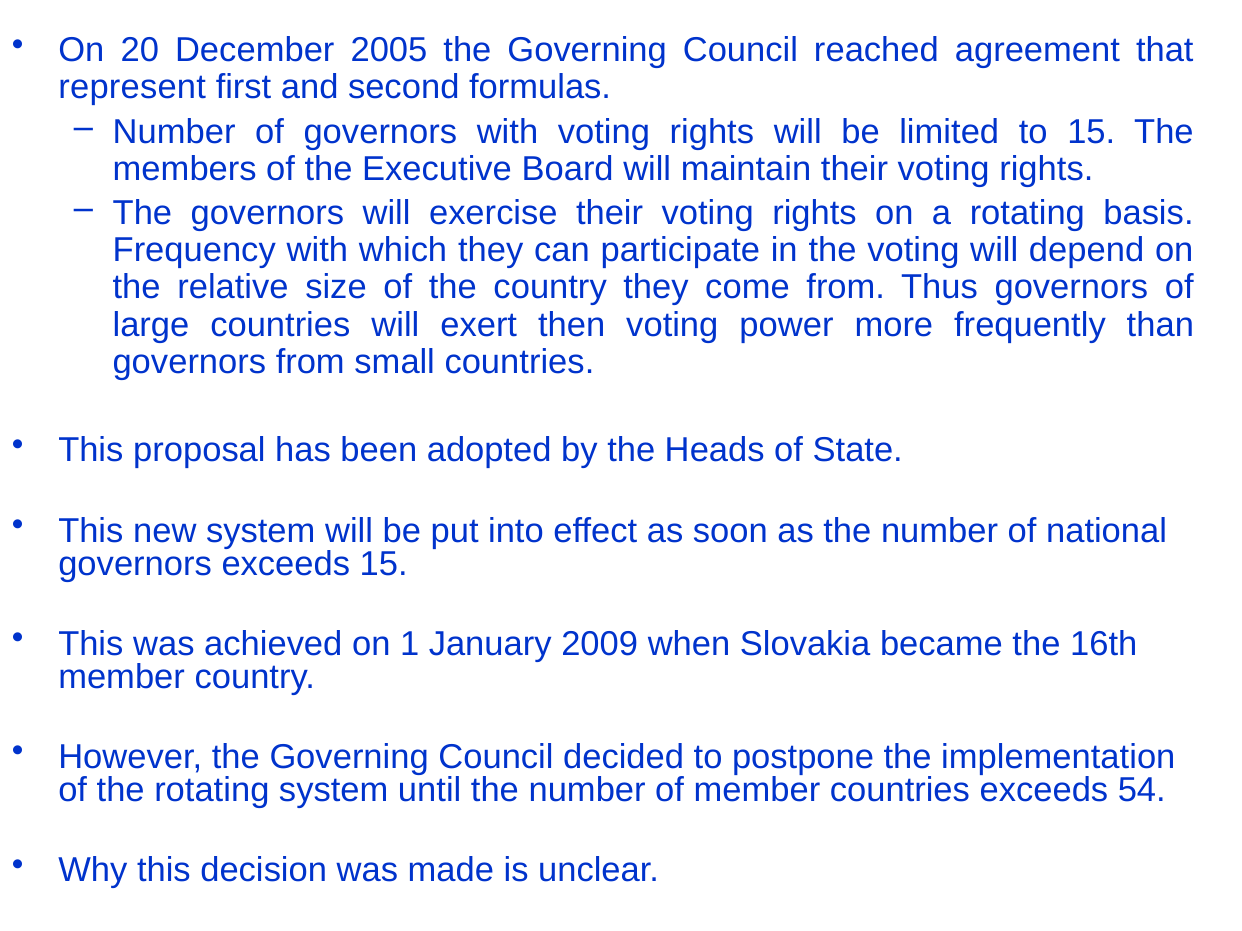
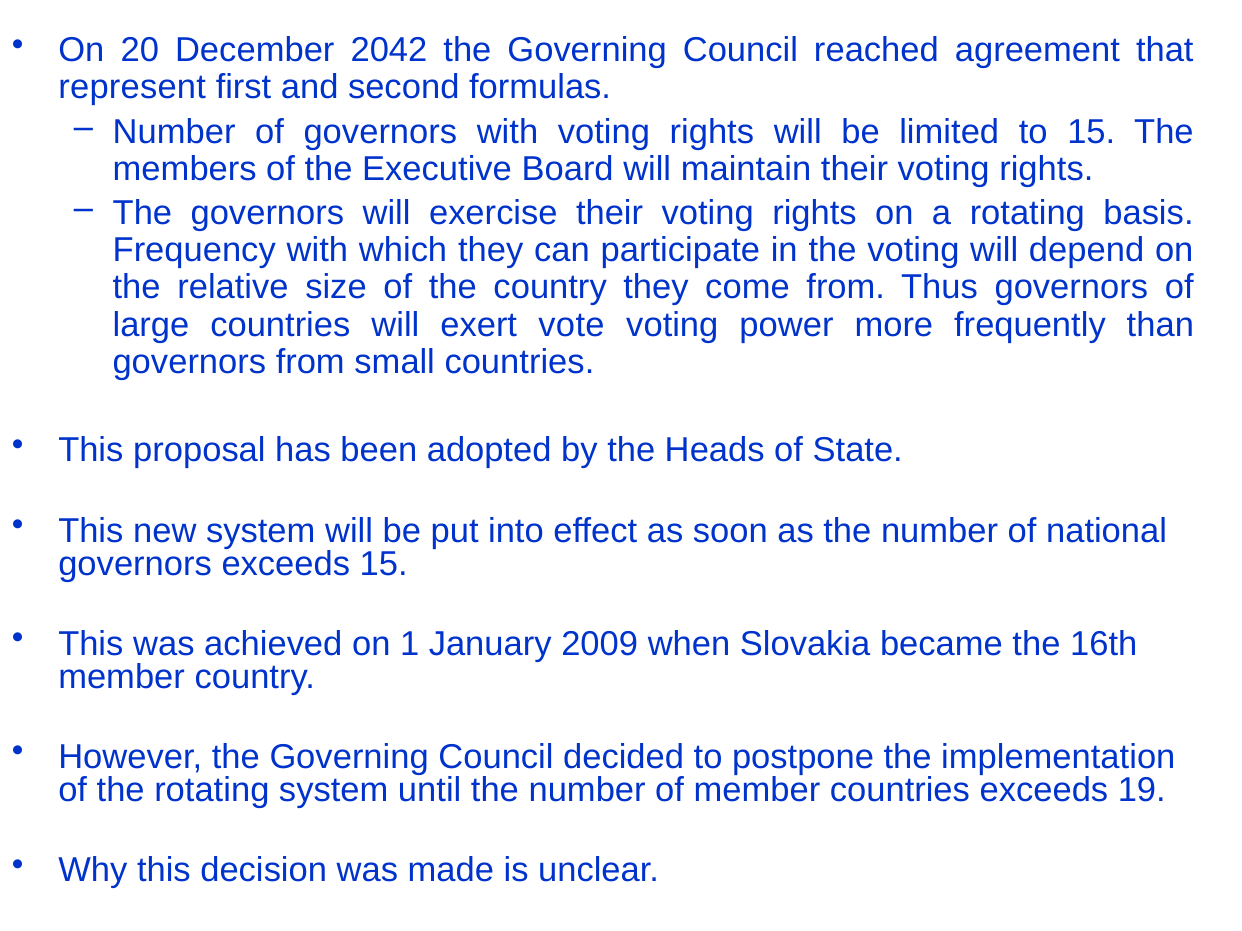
2005: 2005 -> 2042 (389, 50)
then: then -> vote (571, 325)
54: 54 -> 19 (1142, 791)
